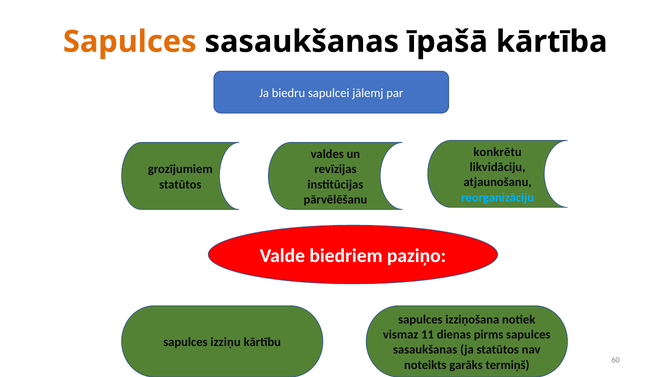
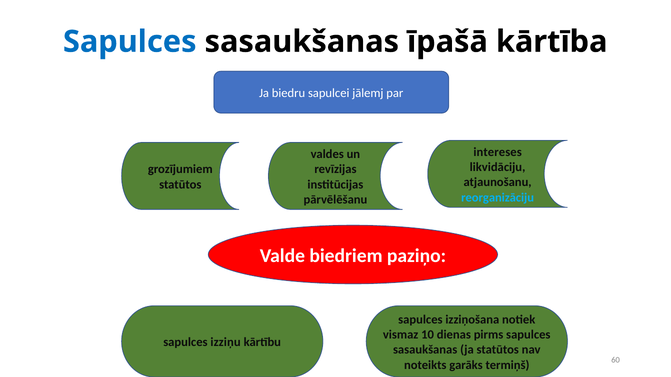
Sapulces colour: orange -> blue (130, 42)
konkrētu: konkrētu -> intereses (498, 152)
11: 11 -> 10 (428, 335)
